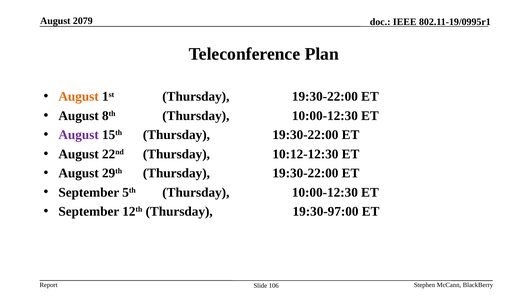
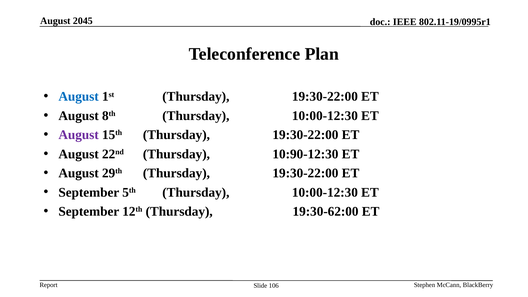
2079: 2079 -> 2045 (83, 21)
August colour: orange -> blue (79, 97)
10:12-12:30: 10:12-12:30 -> 10:90-12:30 (305, 154)
19:30-97:00: 19:30-97:00 -> 19:30-62:00 (326, 212)
